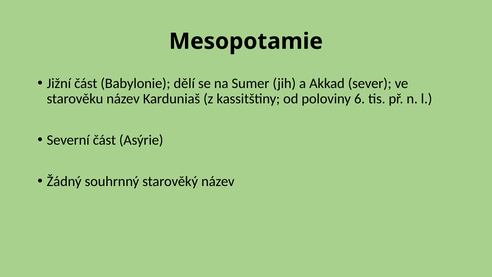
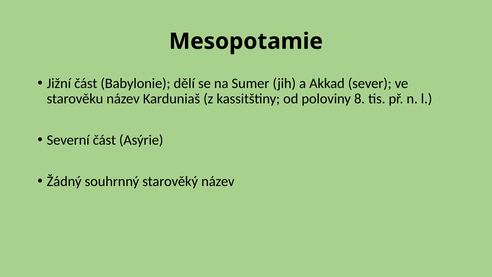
6: 6 -> 8 (360, 99)
